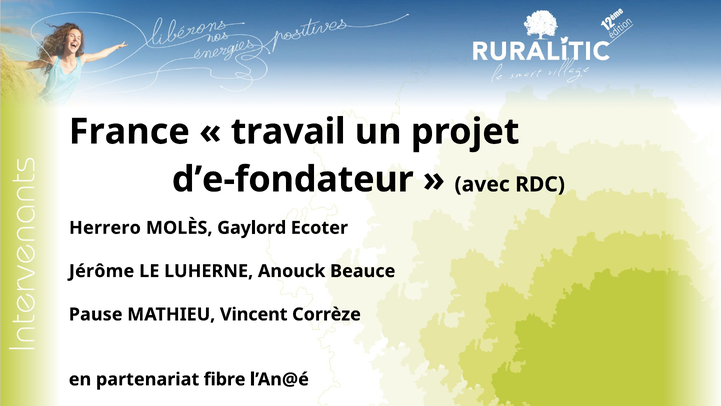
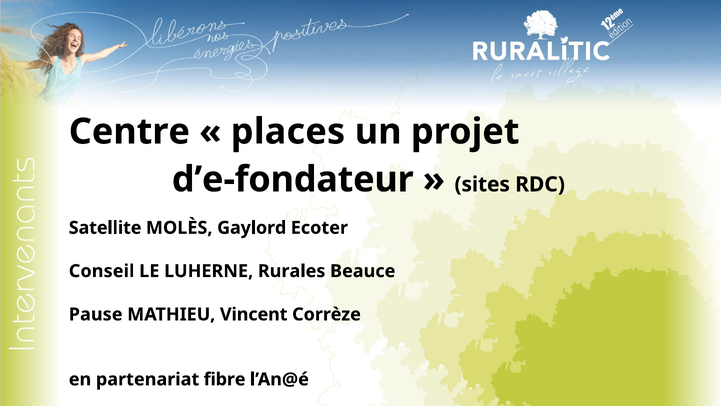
France: France -> Centre (129, 132)
travail: travail -> places (288, 132)
avec: avec -> sites (482, 184)
Herrero: Herrero -> Satellite (105, 228)
Jérôme: Jérôme -> Conseil (102, 271)
Anouck: Anouck -> Rurales (292, 271)
